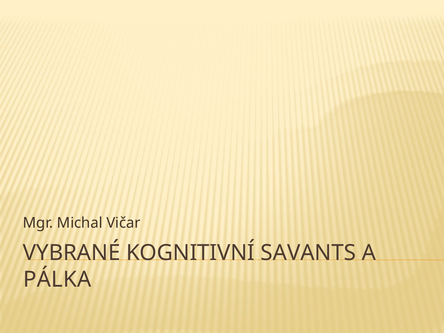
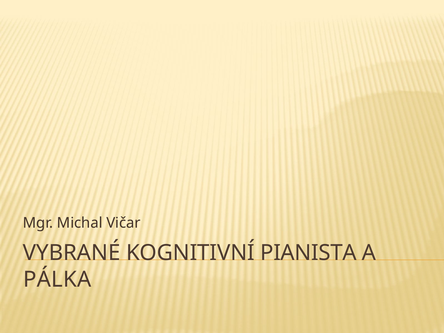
SAVANTS: SAVANTS -> PIANISTA (309, 253)
